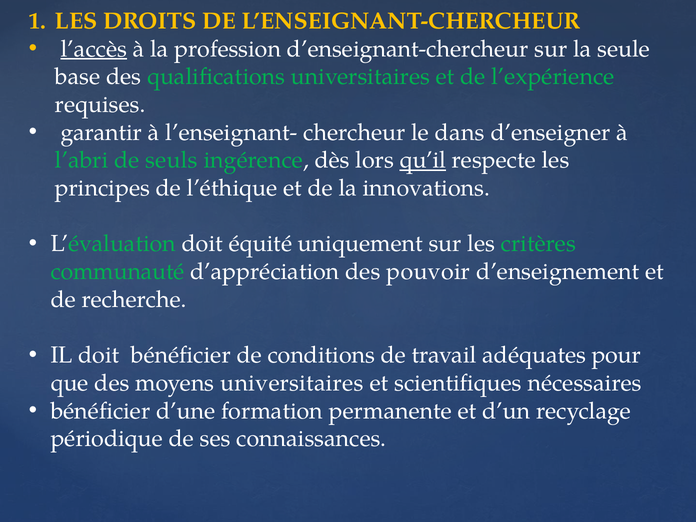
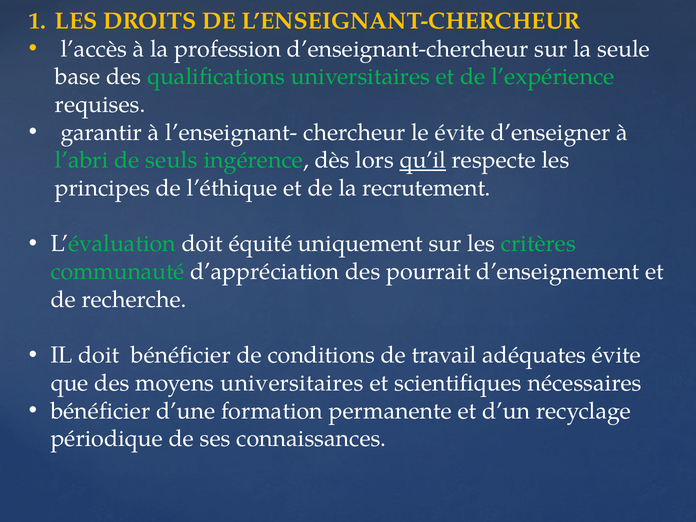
l’accès underline: present -> none (94, 49)
le dans: dans -> évite (460, 132)
innovations: innovations -> recrutement (427, 188)
pouvoir: pouvoir -> pourrait (428, 272)
adéquates pour: pour -> évite (616, 355)
